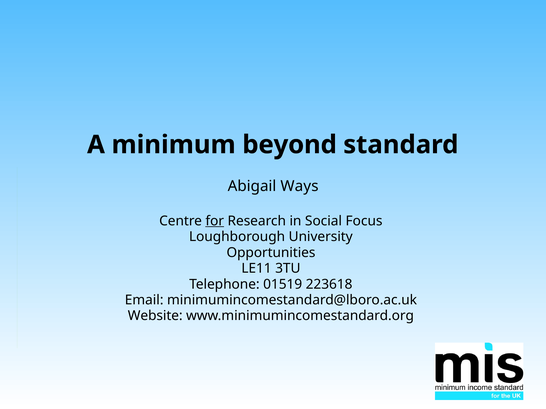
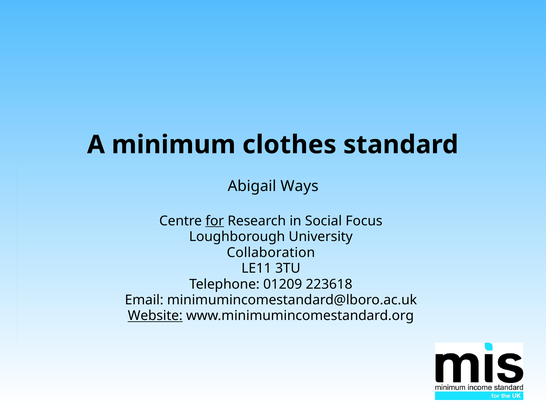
beyond: beyond -> clothes (289, 145)
Opportunities: Opportunities -> Collaboration (271, 253)
01519: 01519 -> 01209 (283, 285)
Website underline: none -> present (155, 316)
